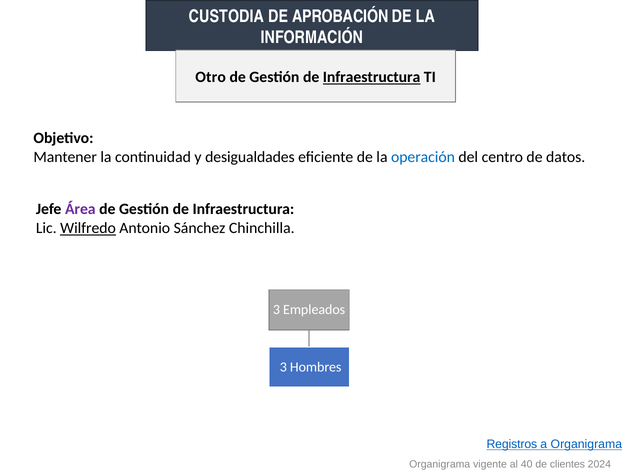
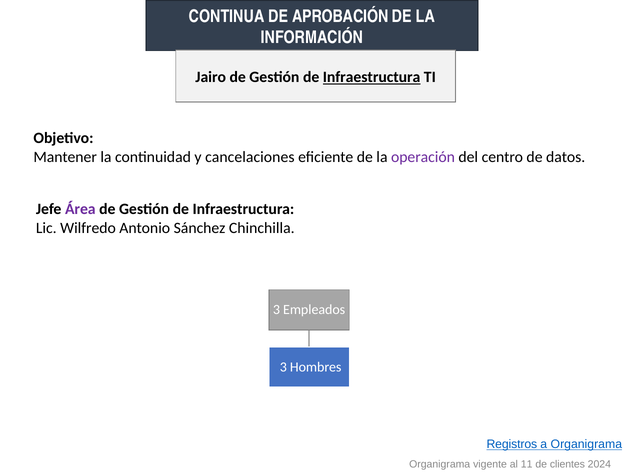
CUSTODIA: CUSTODIA -> CONTINUA (227, 16)
Otro: Otro -> Jairo (211, 77)
desigualdades: desigualdades -> cancelaciones (250, 157)
operación colour: blue -> purple (423, 157)
Wilfredo underline: present -> none (88, 228)
40: 40 -> 11 (527, 464)
